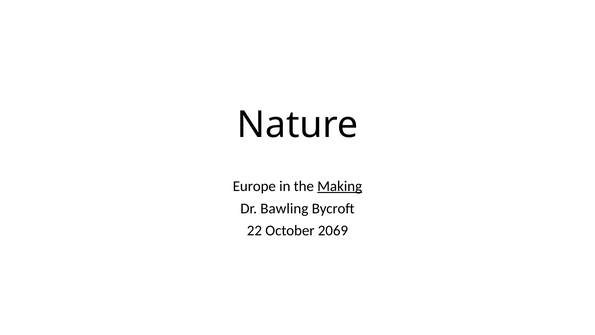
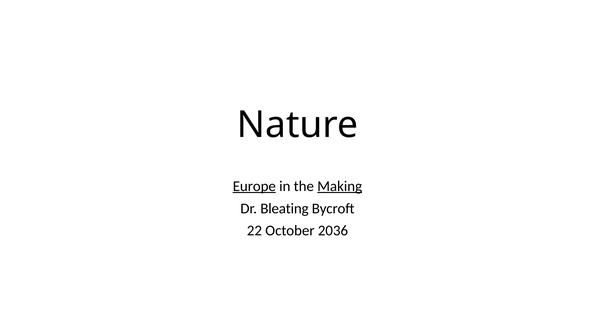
Europe underline: none -> present (254, 186)
Bawling: Bawling -> Bleating (284, 208)
2069: 2069 -> 2036 (333, 230)
